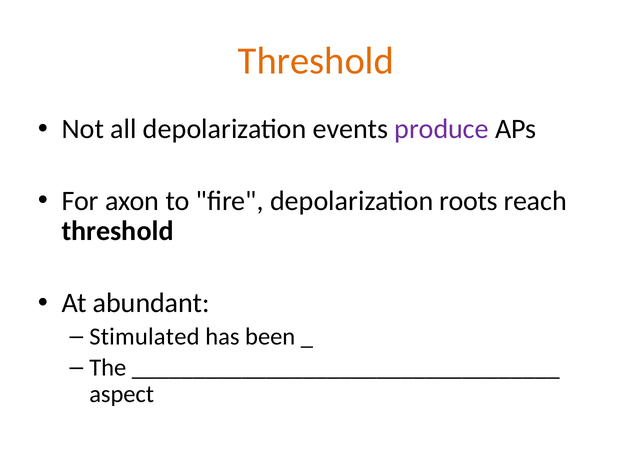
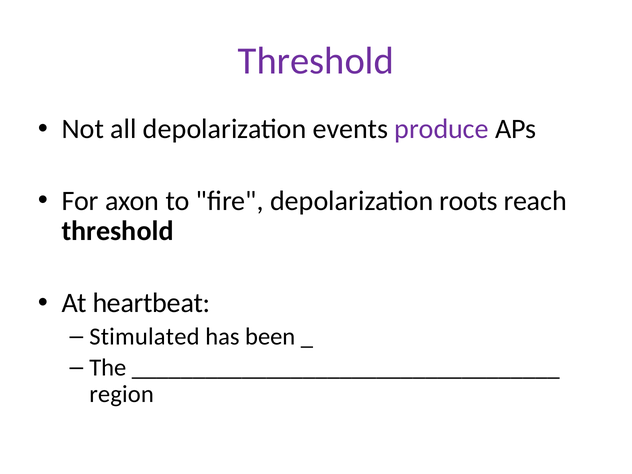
Threshold colour: orange -> purple (316, 61)
abundant: abundant -> heartbeat (151, 303)
aspect: aspect -> region (122, 394)
